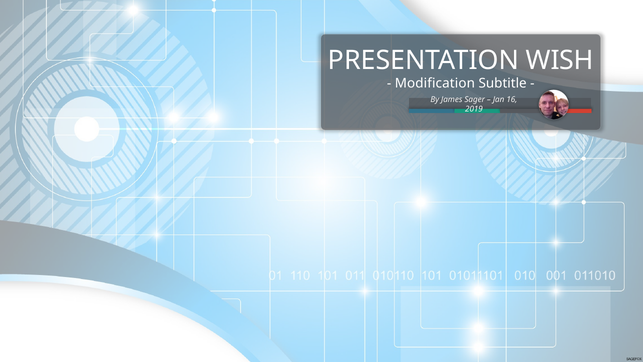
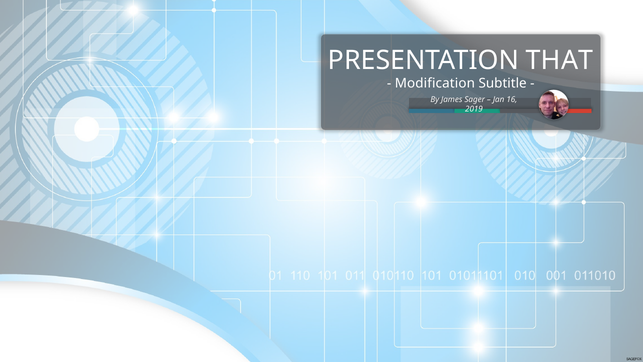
WISH: WISH -> THAT (560, 60)
